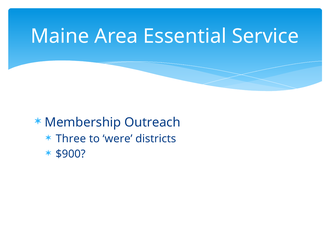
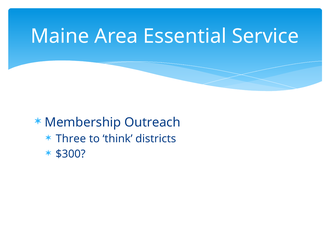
were: were -> think (118, 139)
$900: $900 -> $300 (71, 154)
